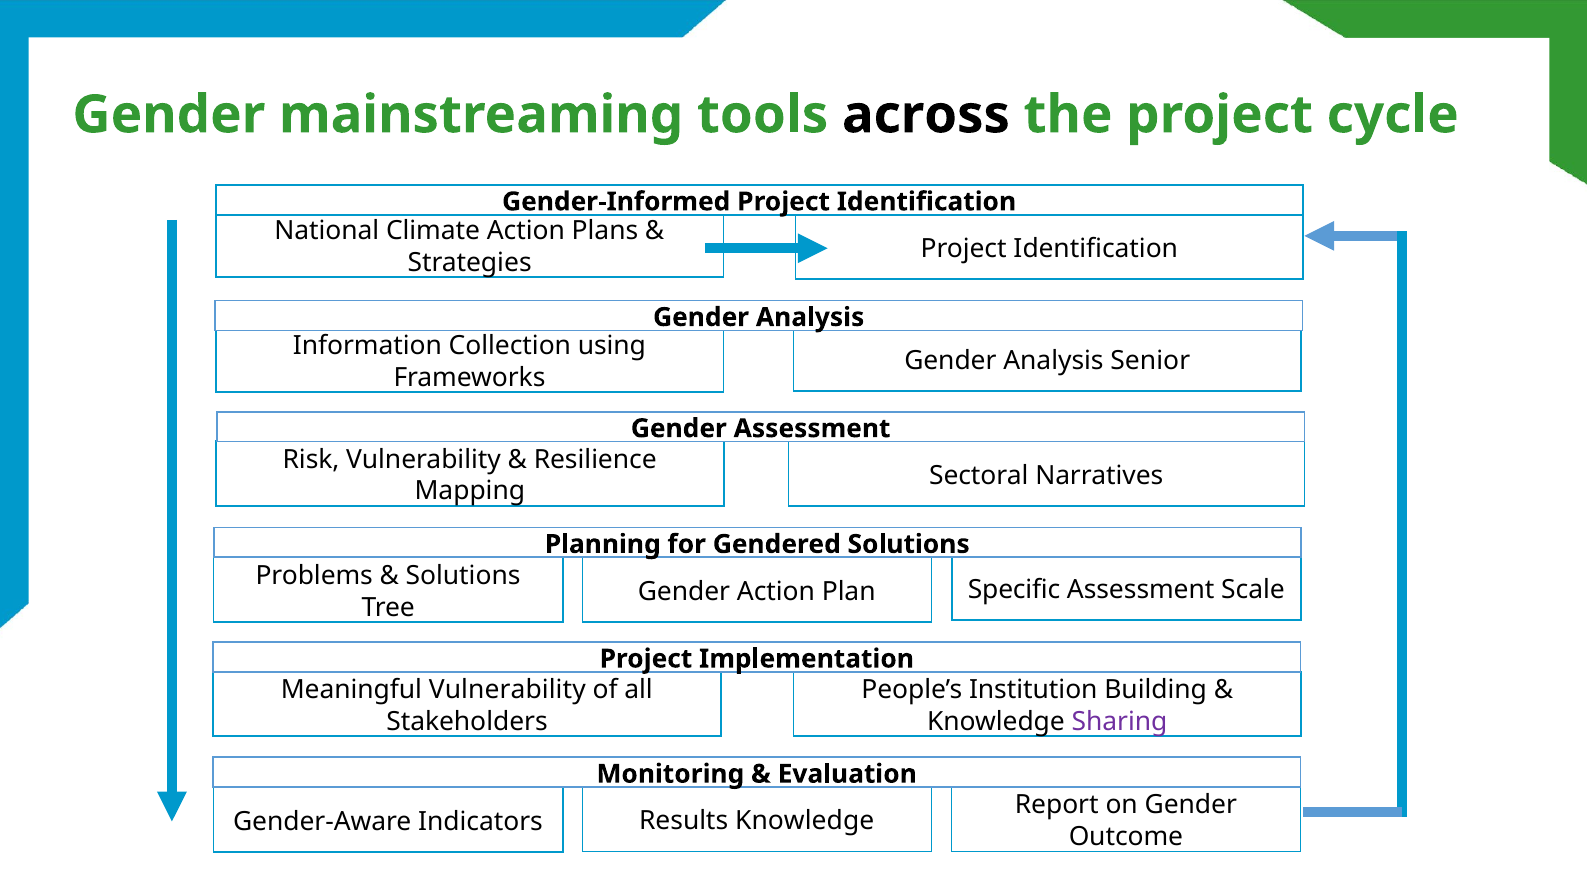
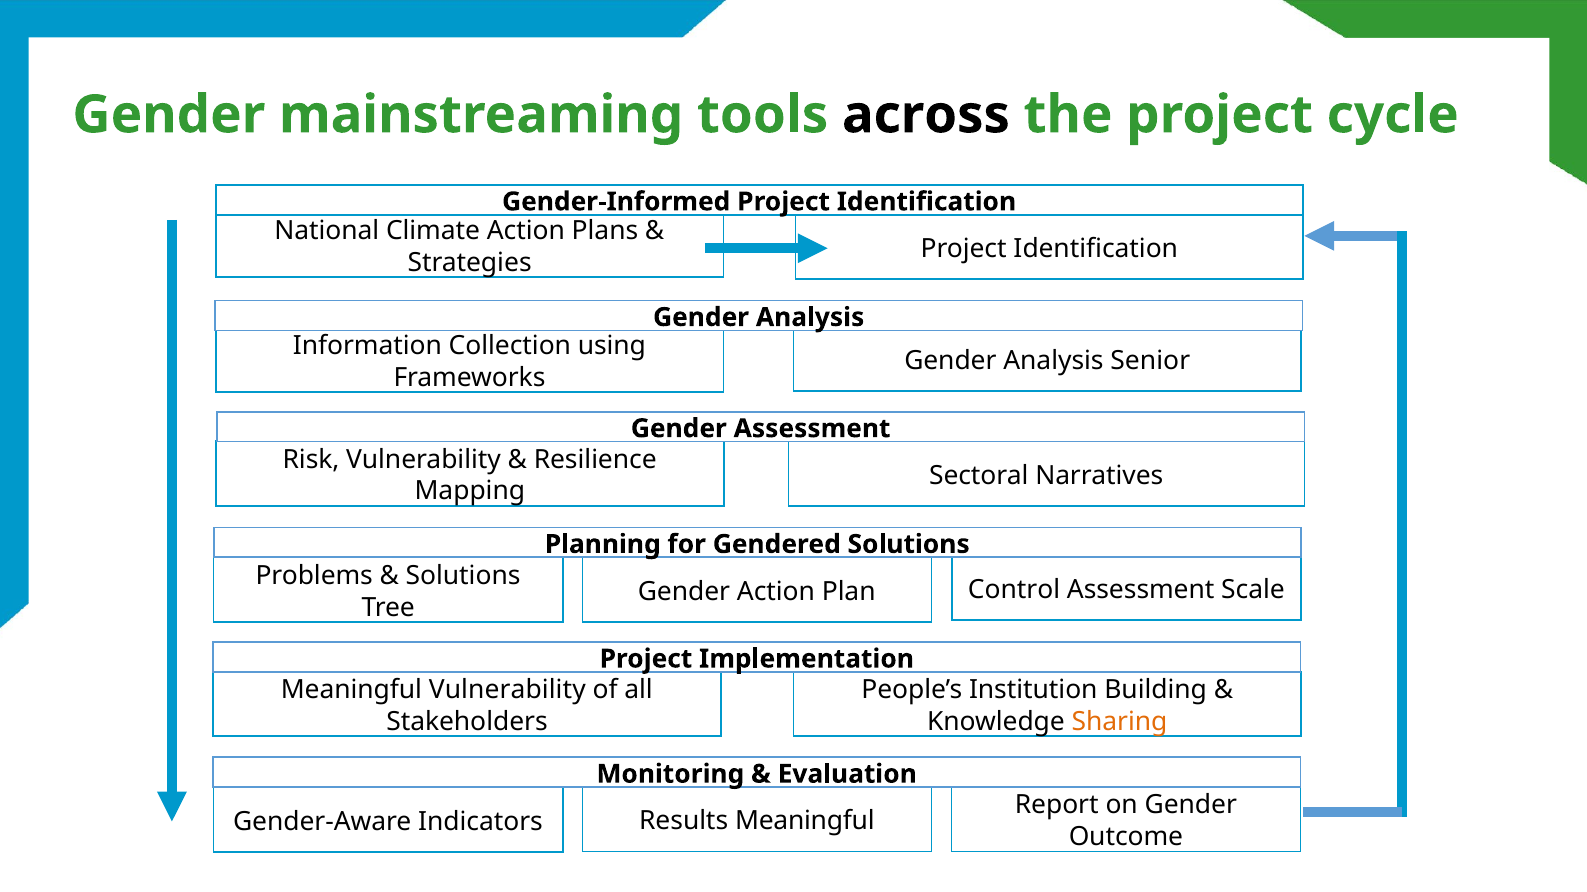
Specific: Specific -> Control (1014, 590)
Sharing colour: purple -> orange (1120, 722)
Results Knowledge: Knowledge -> Meaningful (805, 822)
